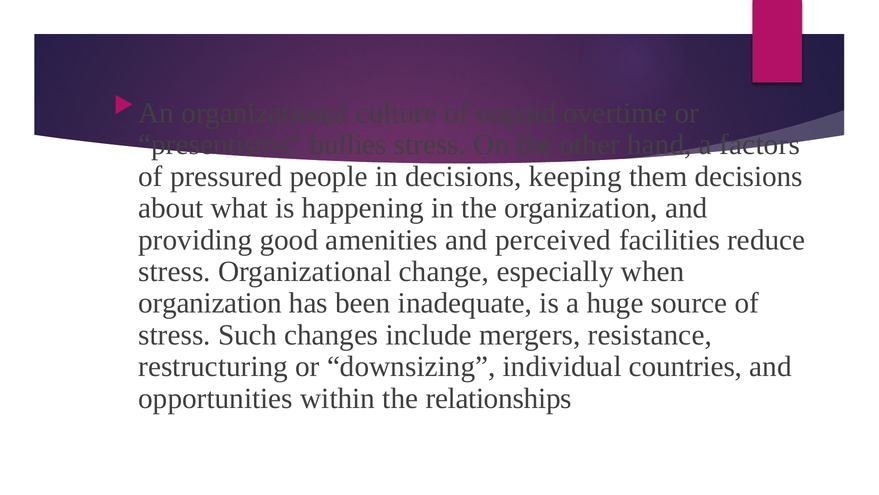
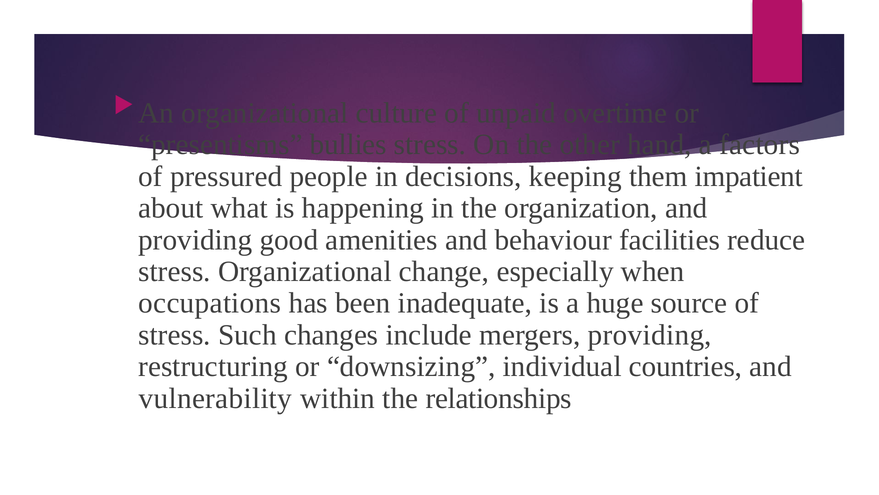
them decisions: decisions -> impatient (749, 176)
perceived: perceived -> behaviour (553, 240)
organization: organization -> occupations (210, 303)
mergers resistance: resistance -> providing (650, 335)
opportunities: opportunities -> vulnerability (215, 398)
